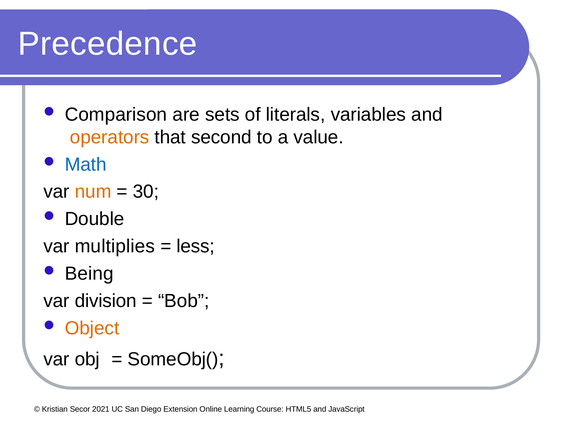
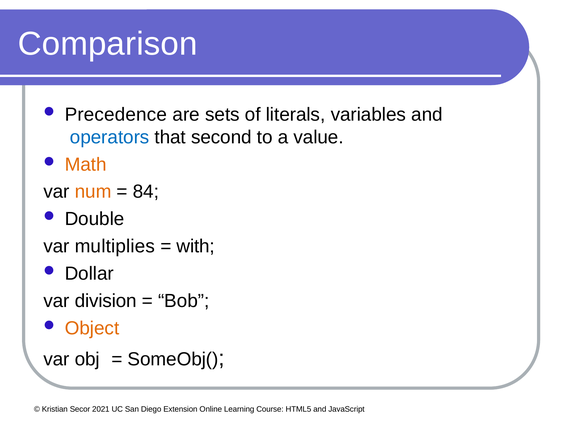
Precedence: Precedence -> Comparison (108, 44)
Comparison: Comparison -> Precedence (116, 114)
operators colour: orange -> blue (110, 137)
Math colour: blue -> orange (86, 164)
30: 30 -> 84 (146, 191)
less: less -> with (196, 246)
Being: Being -> Dollar (89, 273)
